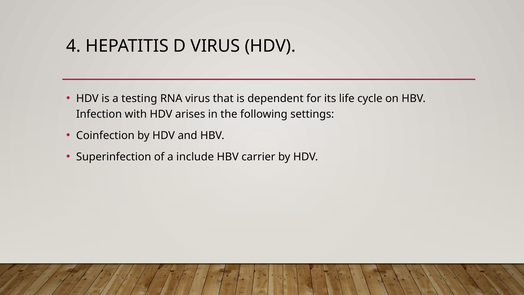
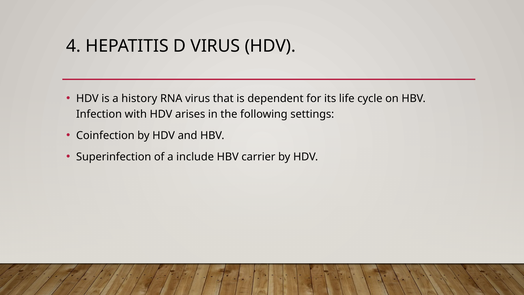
testing: testing -> history (139, 99)
